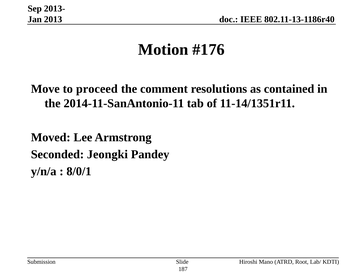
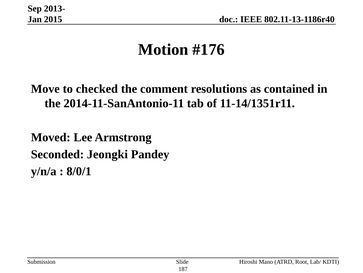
2013: 2013 -> 2015 (53, 19)
proceed: proceed -> checked (97, 89)
